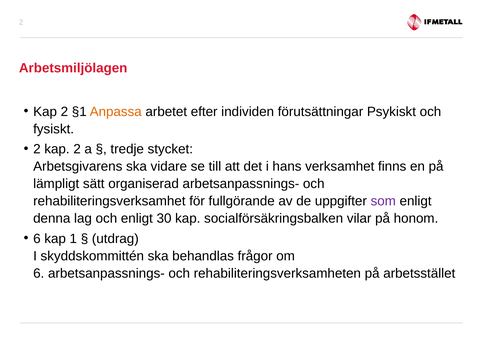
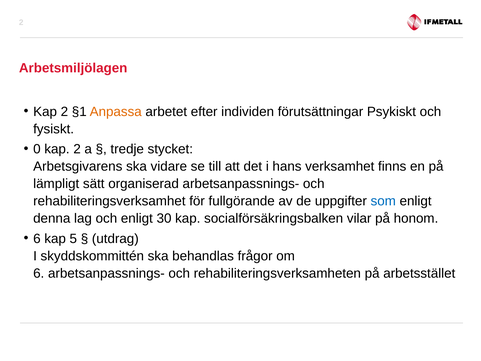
2: 2 -> 0 (37, 149)
som colour: purple -> blue (383, 201)
1: 1 -> 5 (73, 238)
